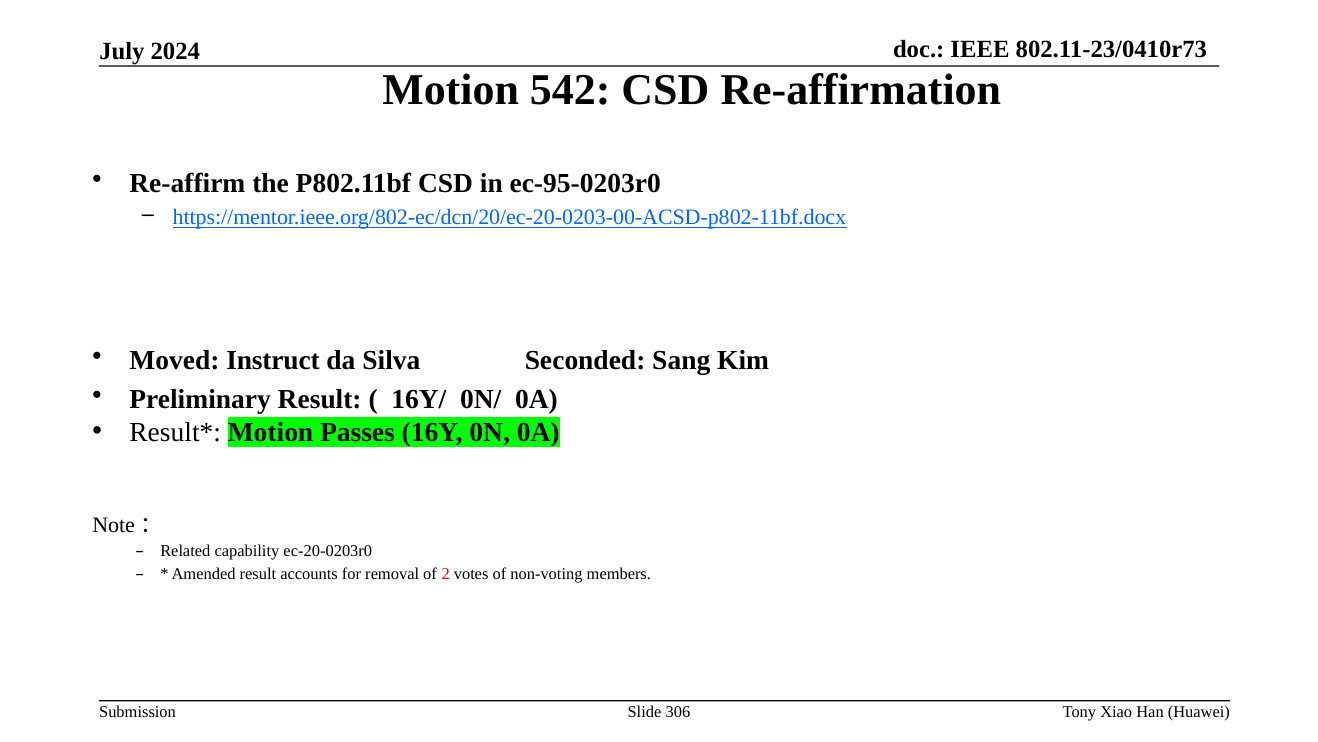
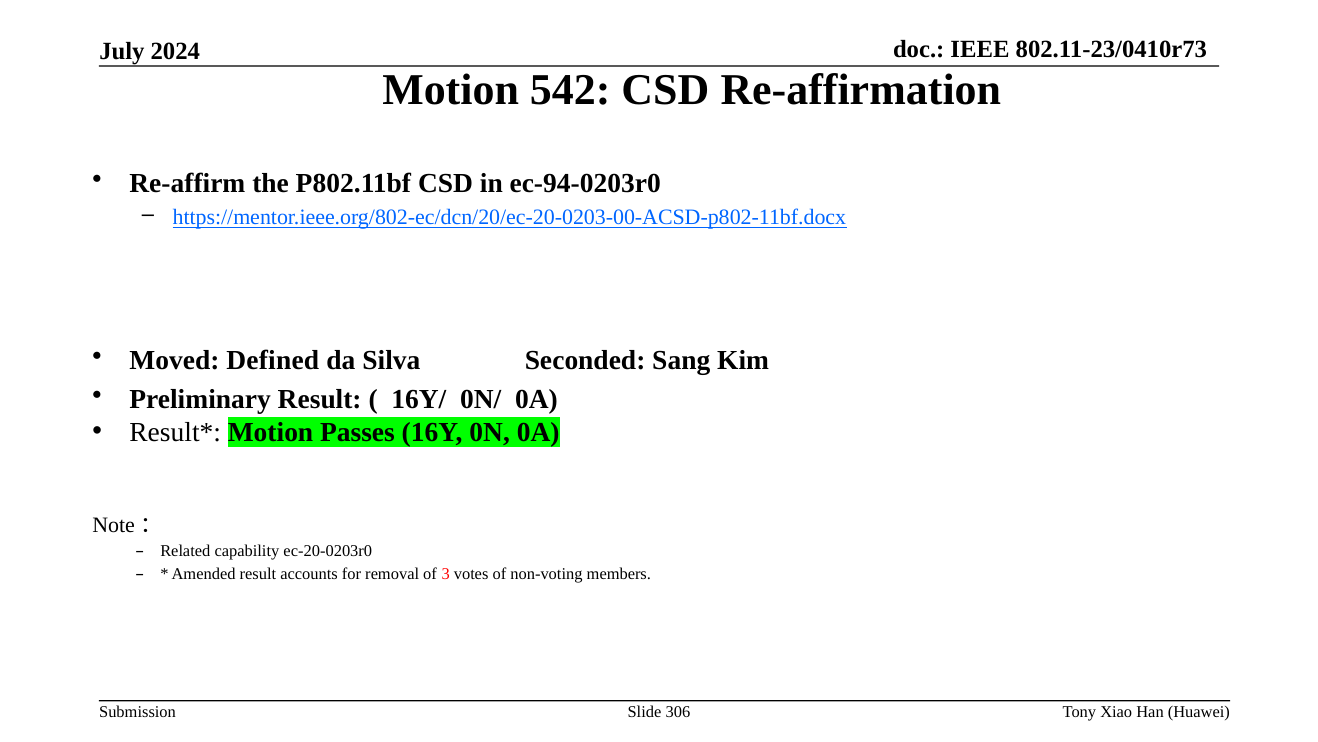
ec-95-0203r0: ec-95-0203r0 -> ec-94-0203r0 (585, 184)
Instruct: Instruct -> Defined (273, 361)
2: 2 -> 3 (446, 574)
